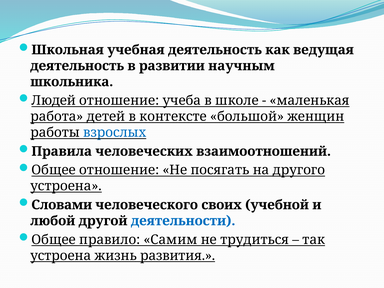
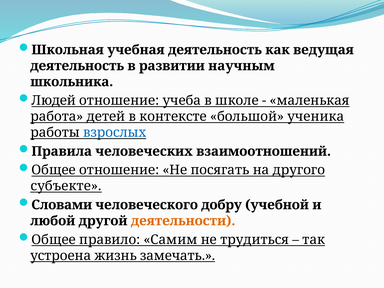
женщин: женщин -> ученика (316, 117)
устроена: устроена -> субъекте (66, 186)
своих: своих -> добру (222, 205)
деятельности colour: blue -> orange (183, 221)
развития: развития -> замечать (178, 256)
